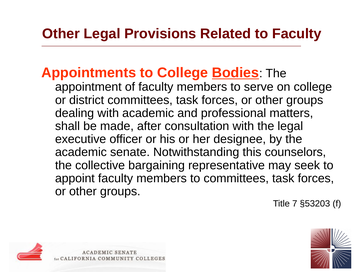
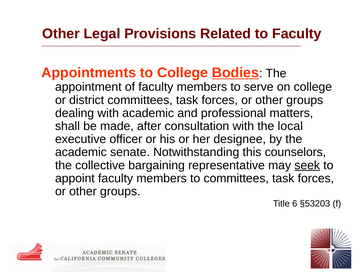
the legal: legal -> local (290, 126)
seek underline: none -> present (307, 165)
7: 7 -> 6 (295, 204)
